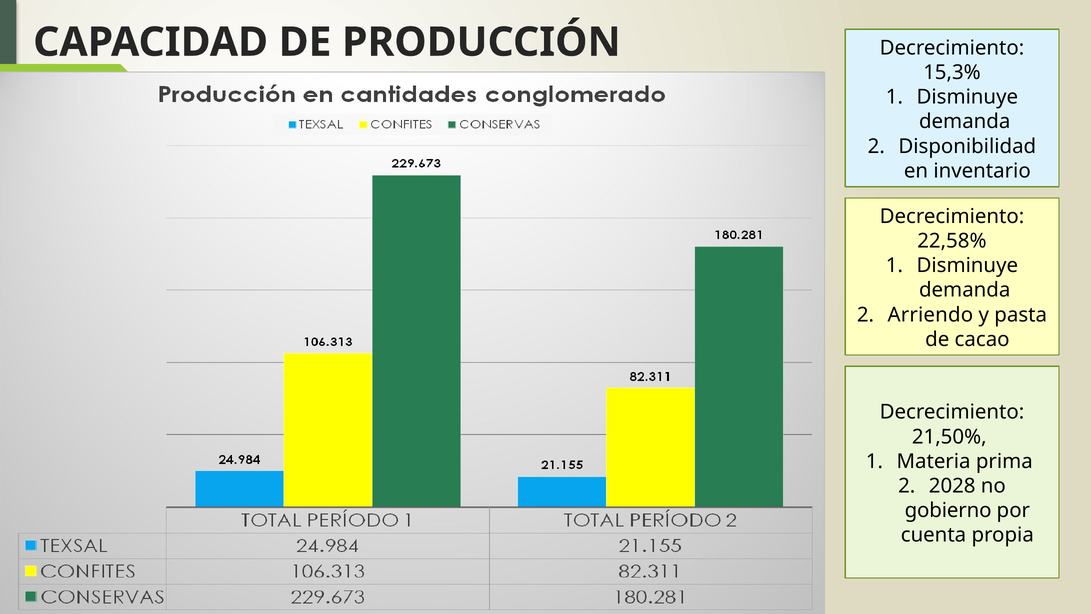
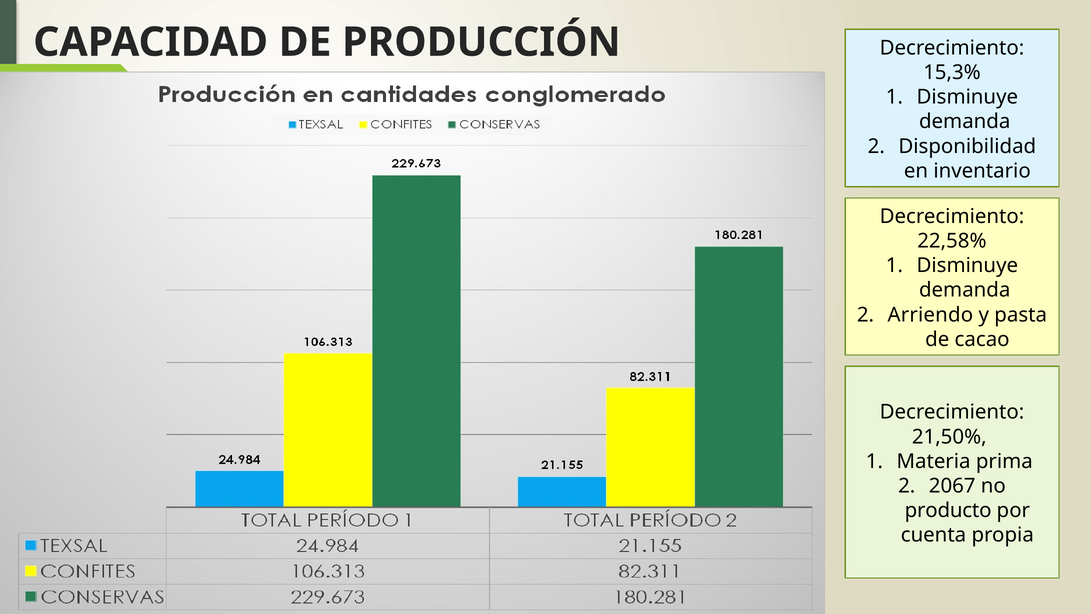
2028: 2028 -> 2067 (952, 486)
gobierno: gobierno -> producto (948, 510)
